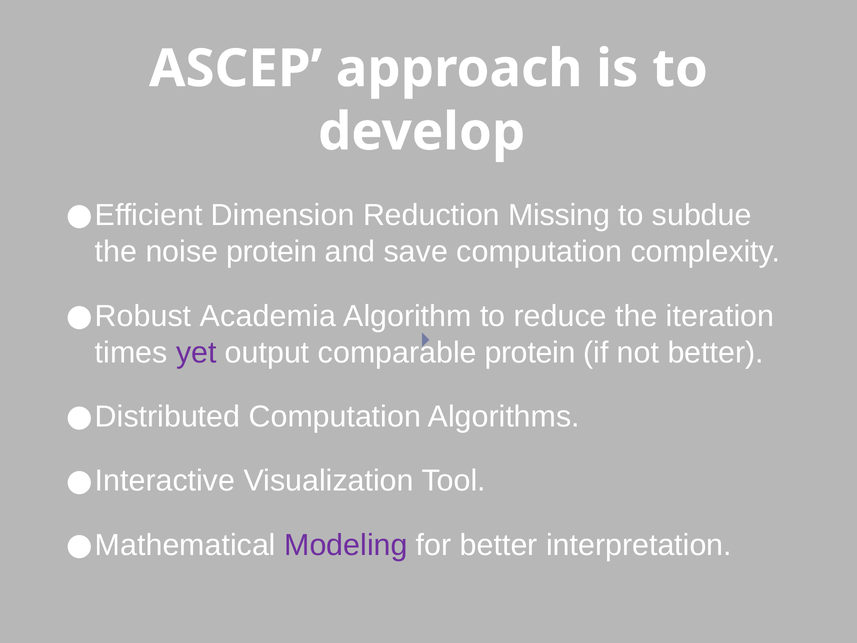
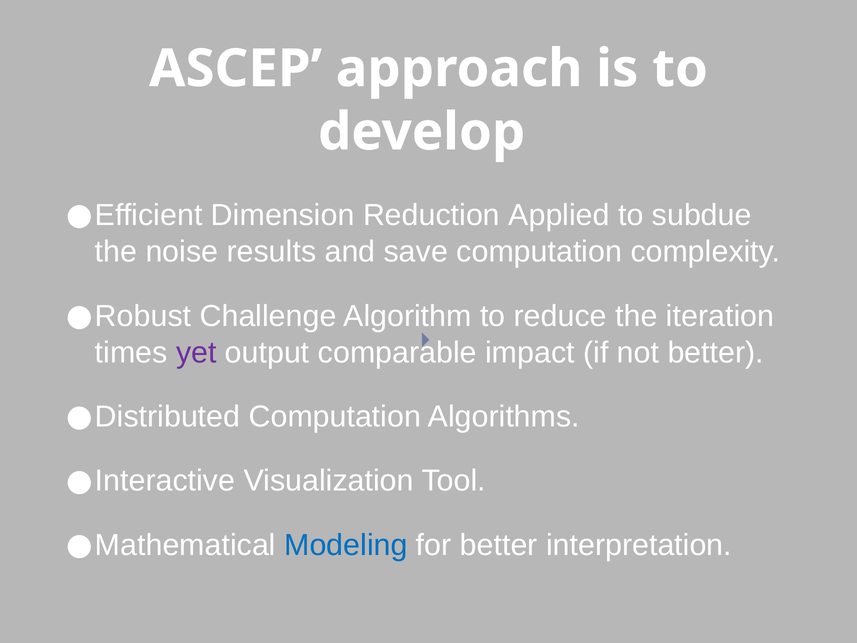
Missing: Missing -> Applied (559, 215)
noise protein: protein -> results (271, 252)
Academia: Academia -> Challenge (268, 316)
protein: protein -> impact (530, 352)
Modeling colour: purple -> blue (346, 545)
